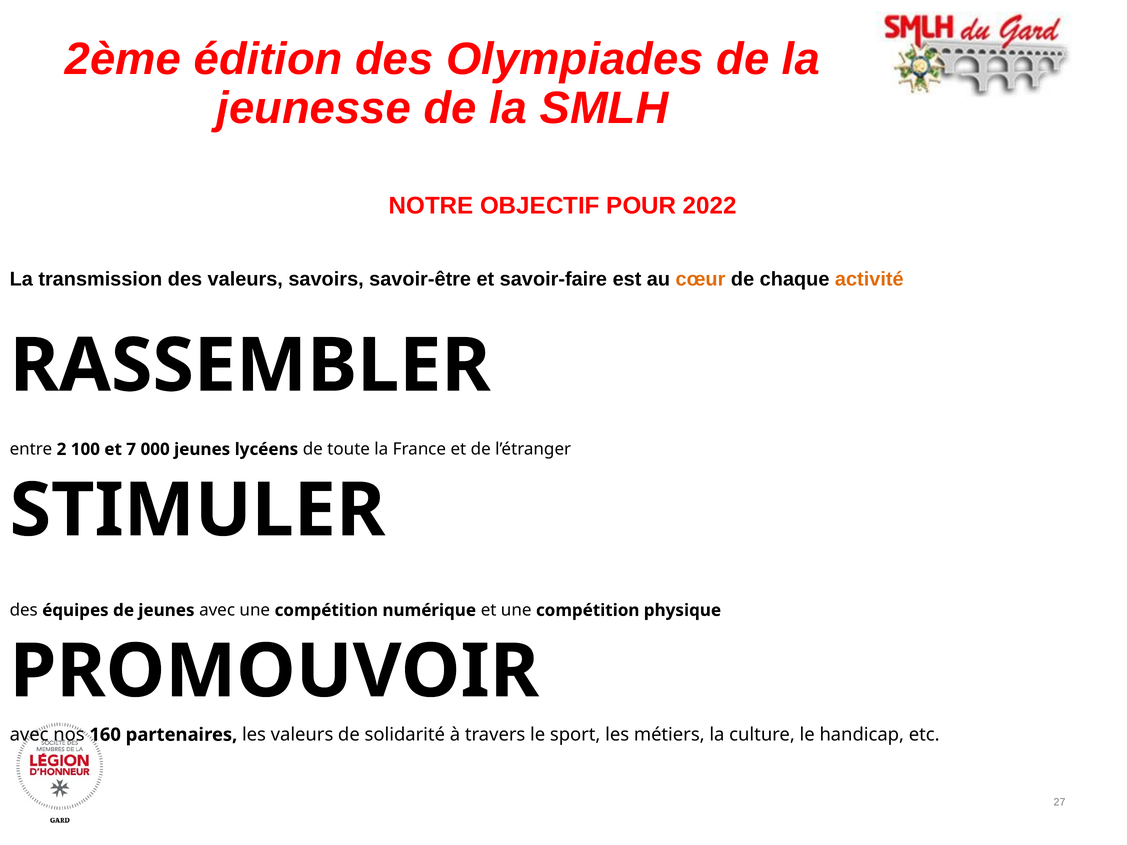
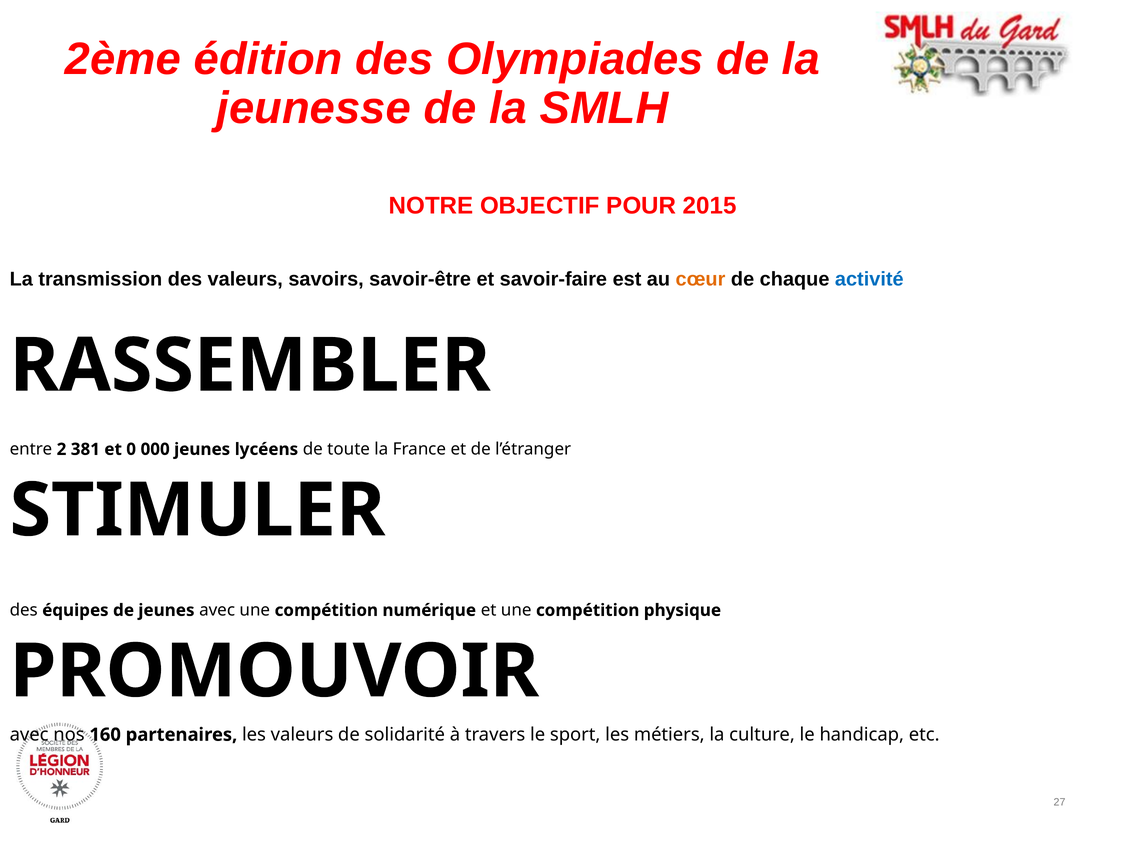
2022: 2022 -> 2015 (710, 206)
activité colour: orange -> blue (869, 279)
100: 100 -> 381 (85, 449)
7: 7 -> 0 (131, 449)
